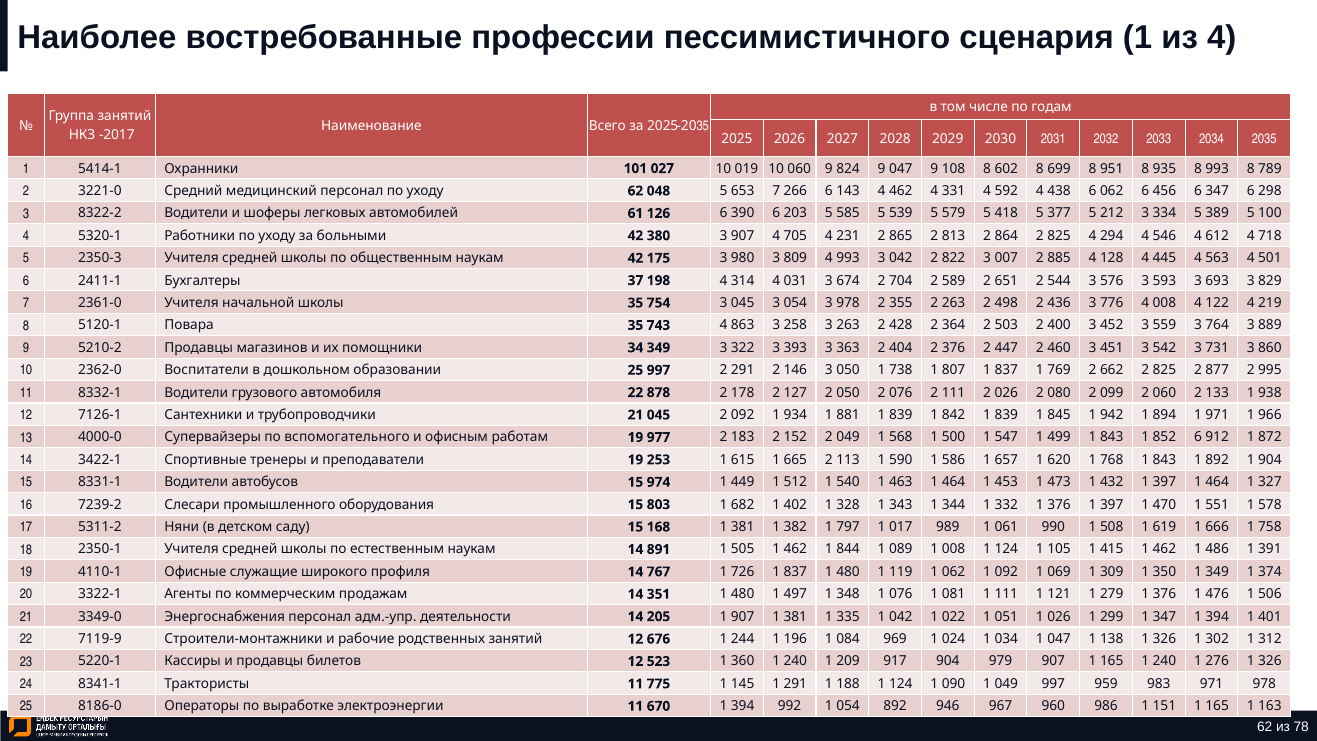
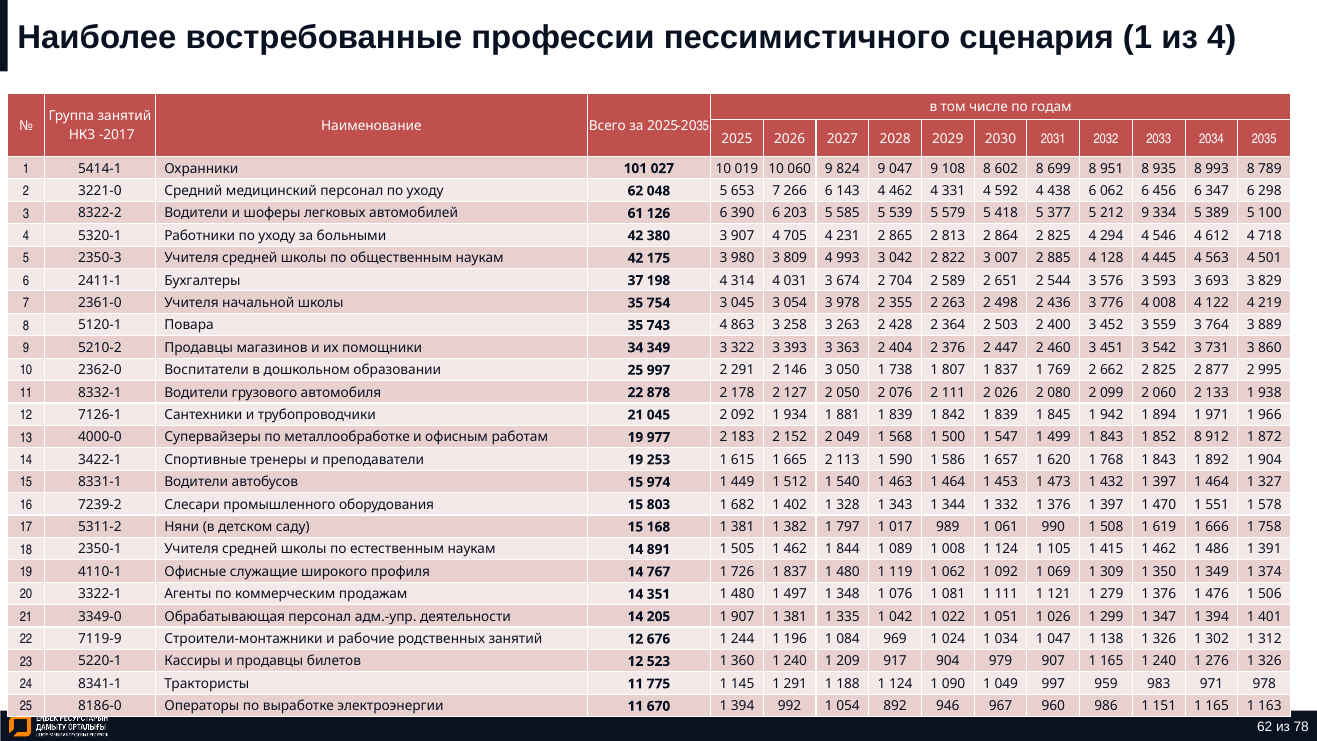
212 3: 3 -> 9 (1145, 213)
вспомогательного: вспомогательного -> металлообработке (347, 437)
852 6: 6 -> 8 (1198, 437)
Энергоснабжения: Энергоснабжения -> Обрабатывающая (225, 616)
